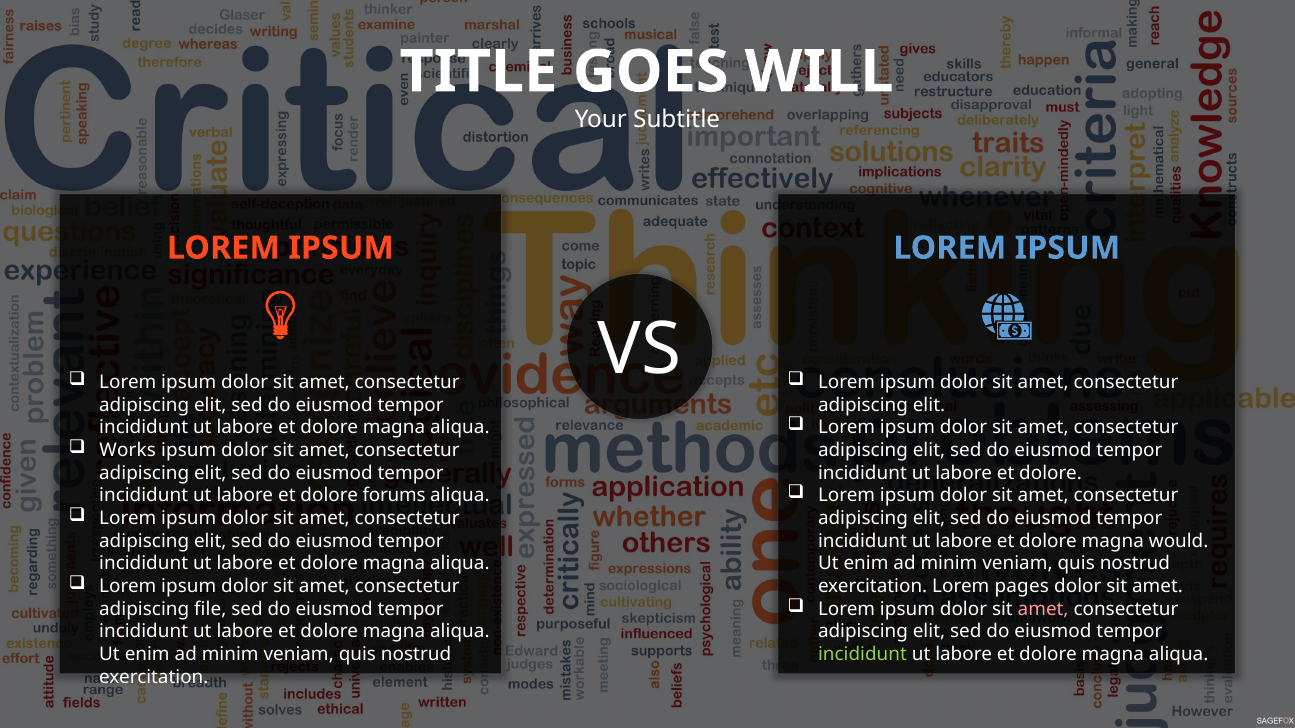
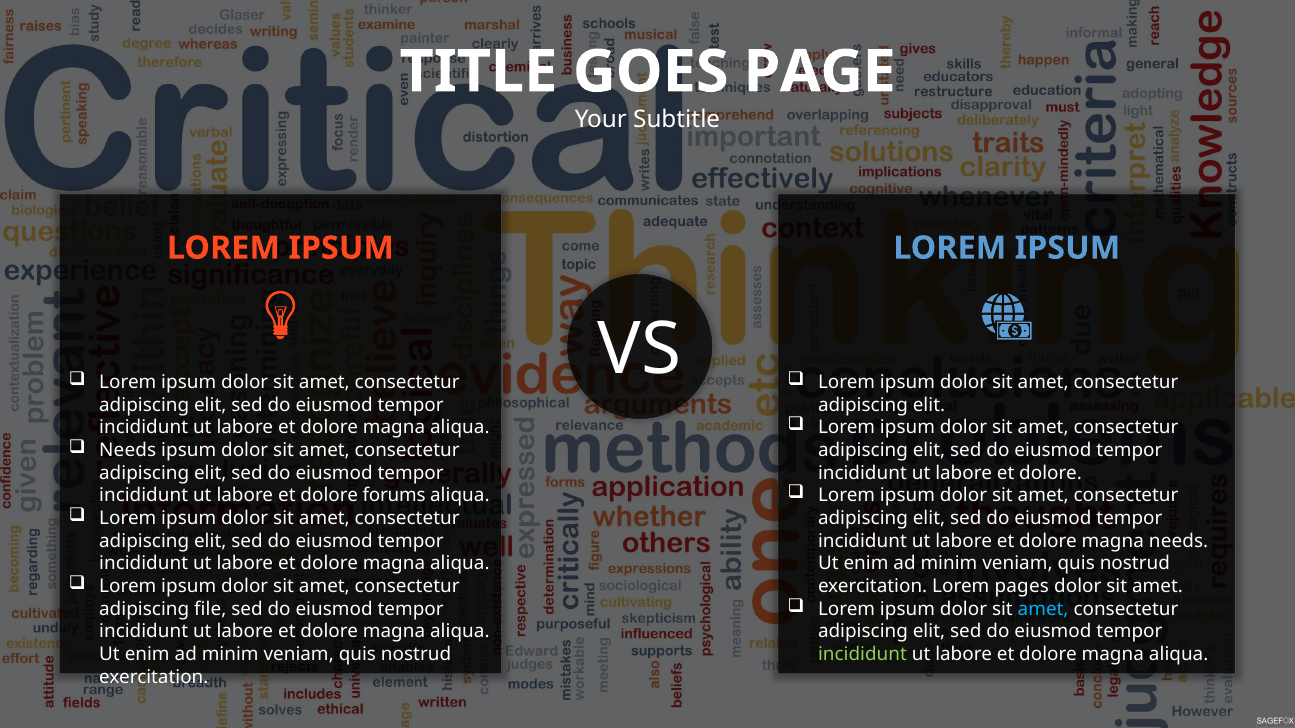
WILL: WILL -> PAGE (820, 72)
Works: Works -> Needs (128, 451)
magna would: would -> needs (1179, 541)
amet colour: pink -> light blue (1043, 609)
